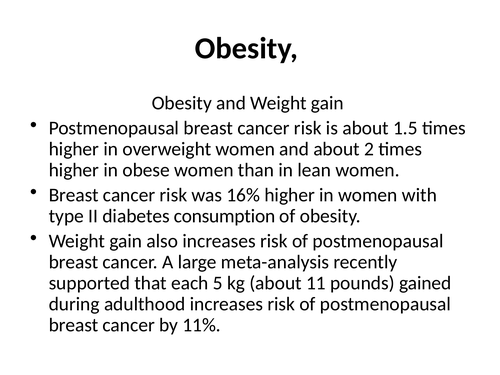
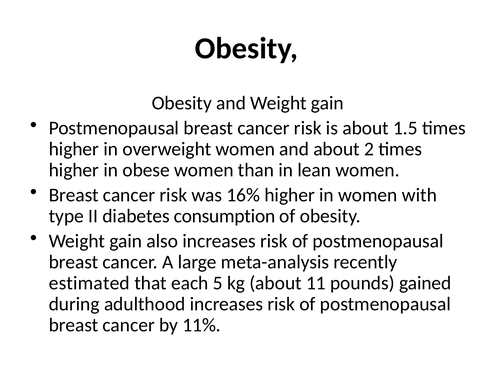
supported: supported -> estimated (89, 283)
